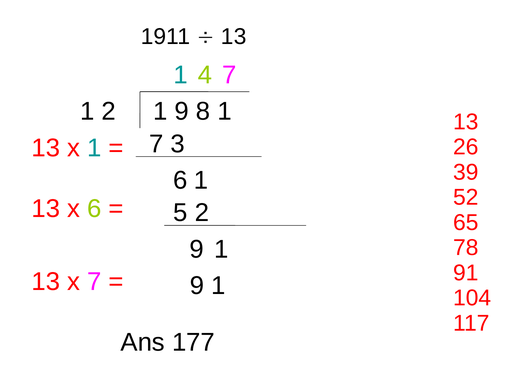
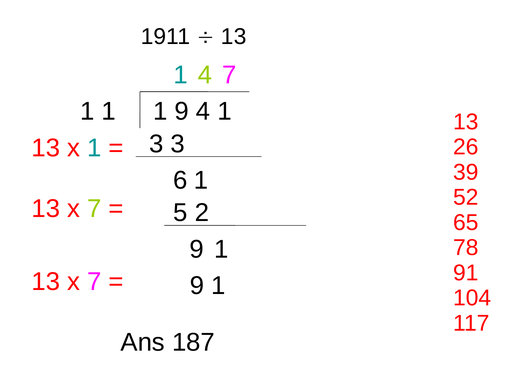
2: 2 -> 1 (109, 111)
9 8: 8 -> 4 (203, 111)
7: 7 -> 3 (156, 144)
6: 6 -> 7 (94, 209)
177: 177 -> 187 (193, 343)
